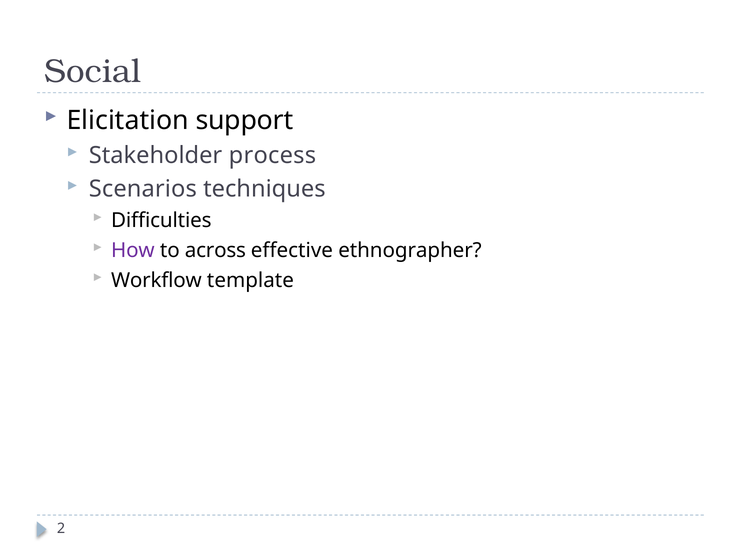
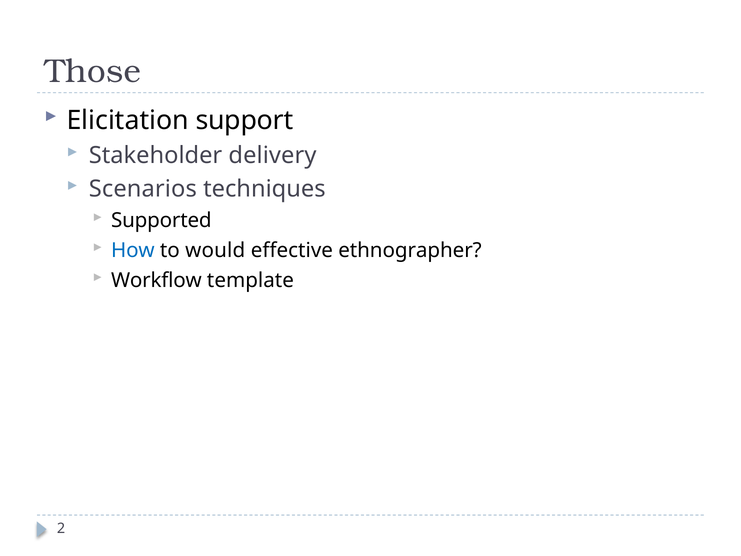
Social: Social -> Those (93, 71)
process: process -> delivery (272, 156)
Difficulties: Difficulties -> Supported (161, 221)
How colour: purple -> blue (133, 250)
across: across -> would (215, 250)
